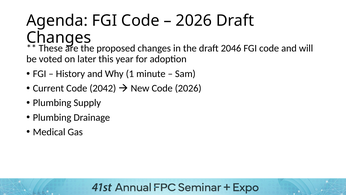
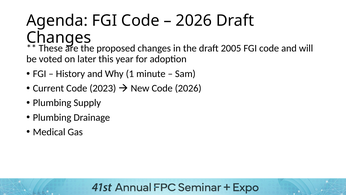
2046: 2046 -> 2005 (231, 48)
2042: 2042 -> 2023 (103, 88)
